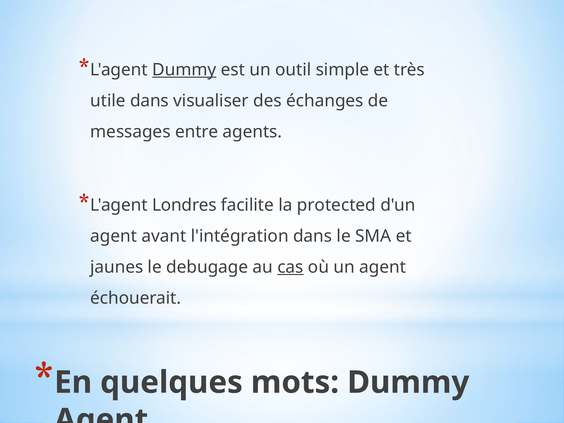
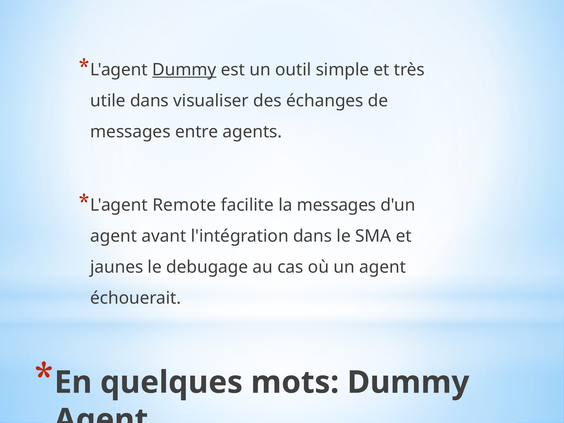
Londres: Londres -> Remote (184, 205)
la protected: protected -> messages (336, 205)
cas underline: present -> none (290, 267)
